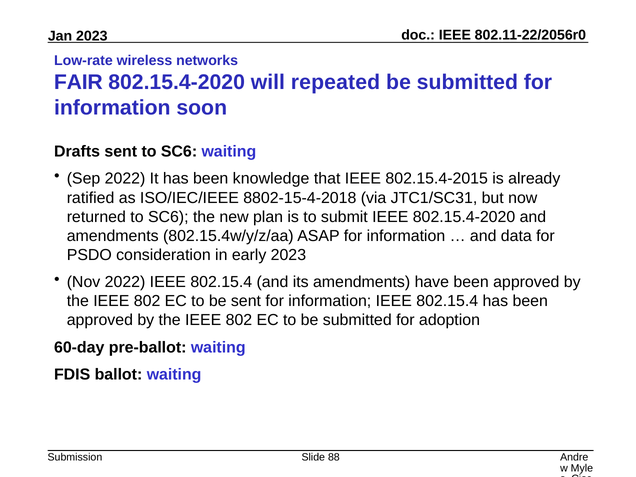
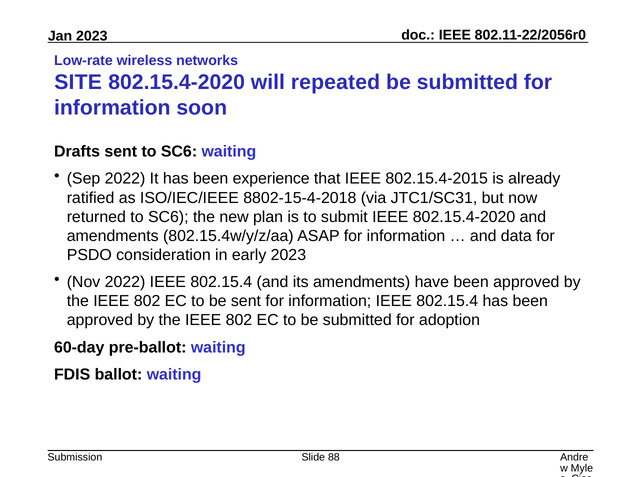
FAIR: FAIR -> SITE (78, 82)
knowledge: knowledge -> experience (271, 179)
